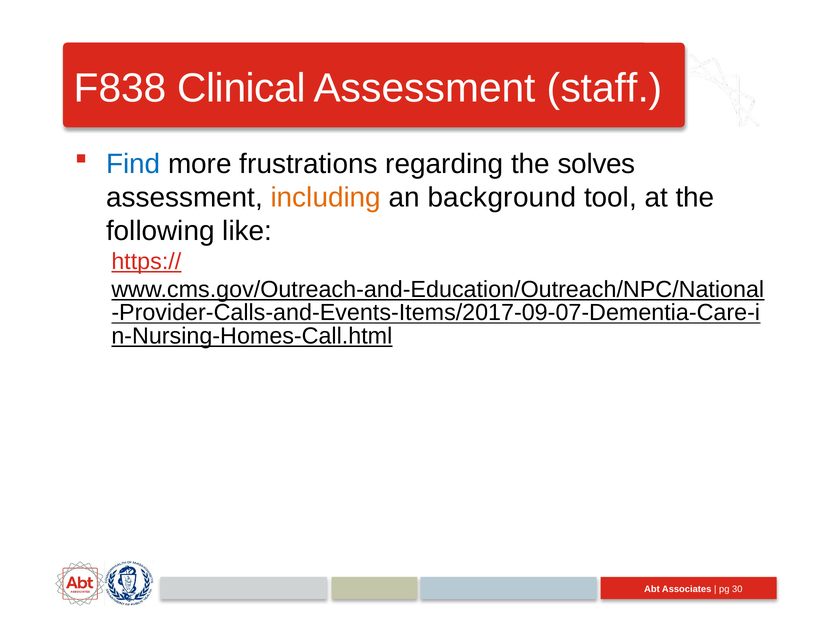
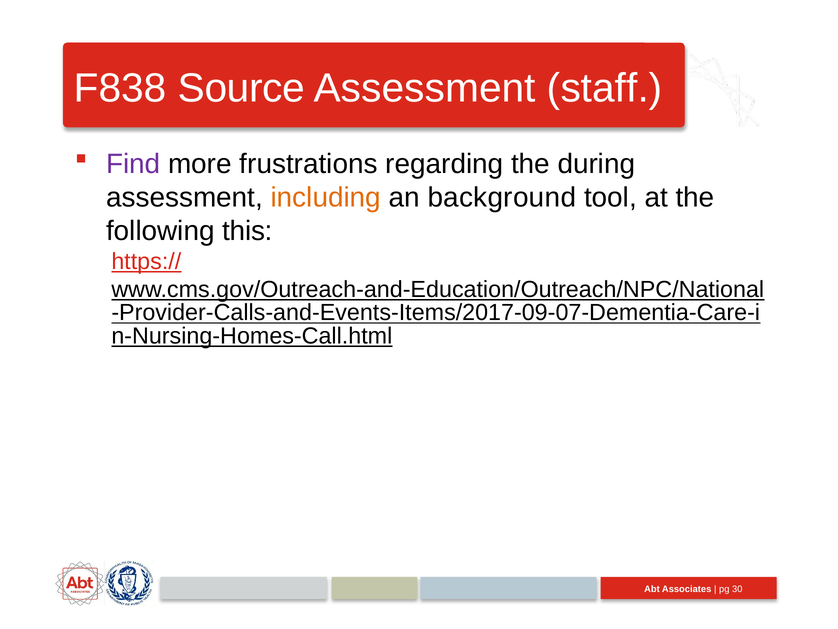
Clinical: Clinical -> Source (241, 88)
Find colour: blue -> purple (133, 164)
solves: solves -> during (596, 164)
like: like -> this (247, 231)
